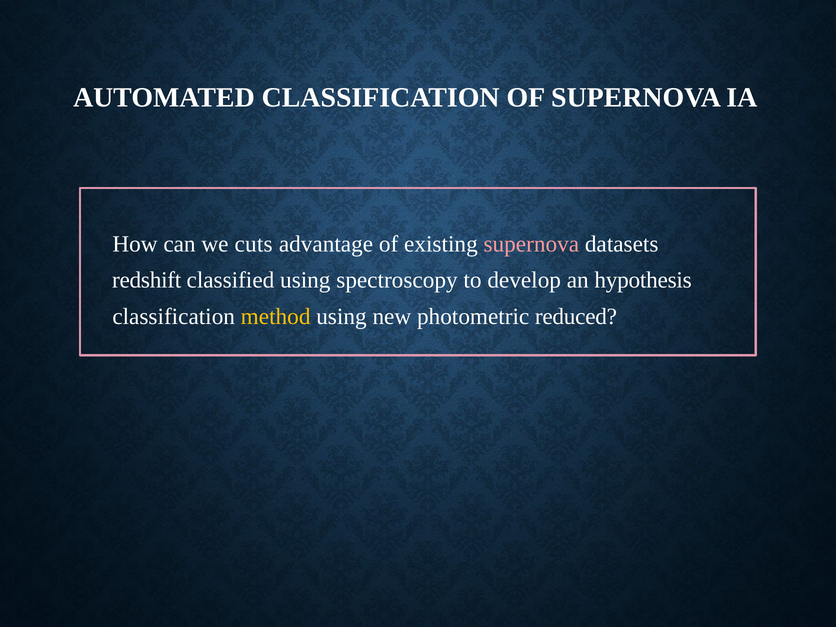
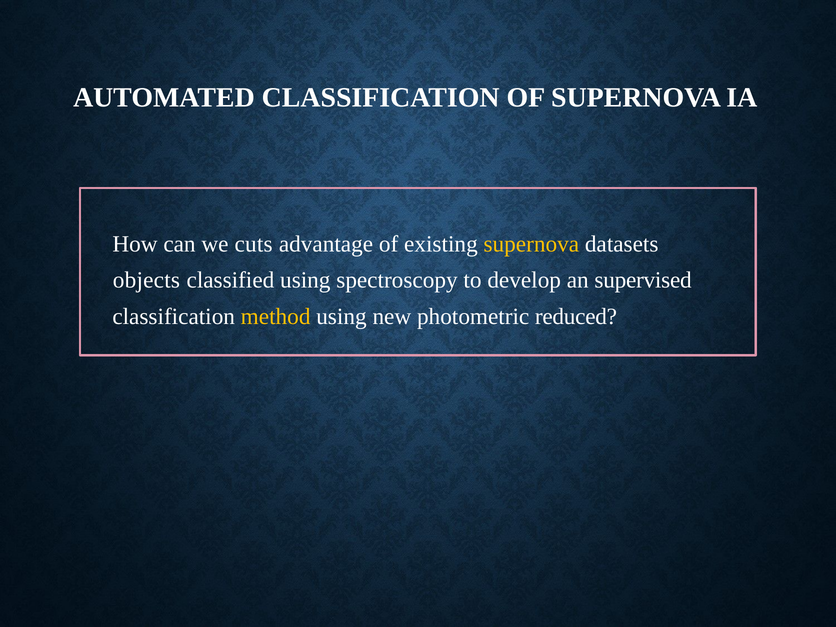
supernova colour: pink -> yellow (531, 244)
redshift: redshift -> objects (146, 280)
hypothesis: hypothesis -> supervised (643, 280)
